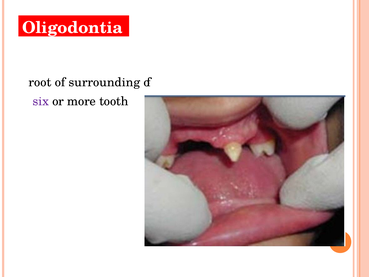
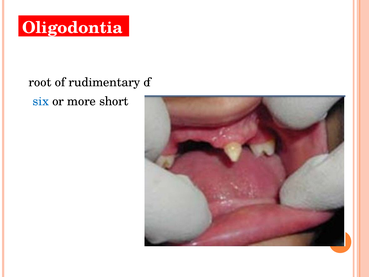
surrounding: surrounding -> rudimentary (104, 82)
six colour: purple -> blue (41, 101)
tooth: tooth -> short (114, 101)
